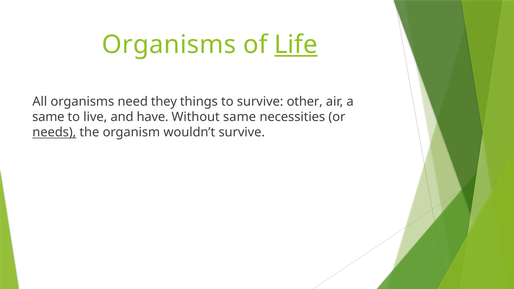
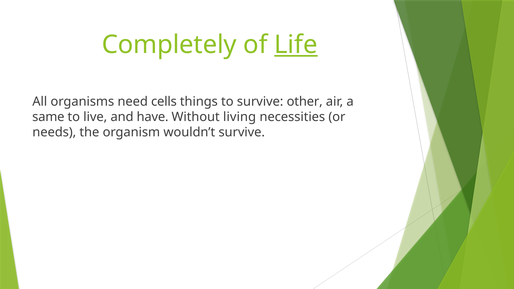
Organisms: Organisms -> Completely (169, 45)
they: they -> cells (164, 102)
Without same: same -> living (240, 117)
needs underline: present -> none (54, 132)
